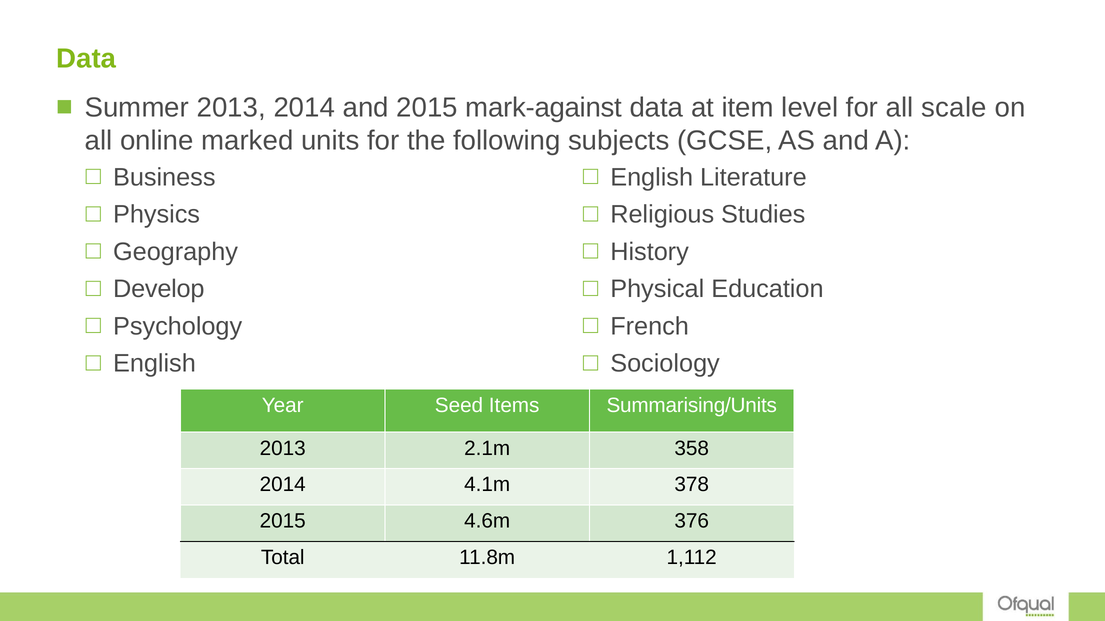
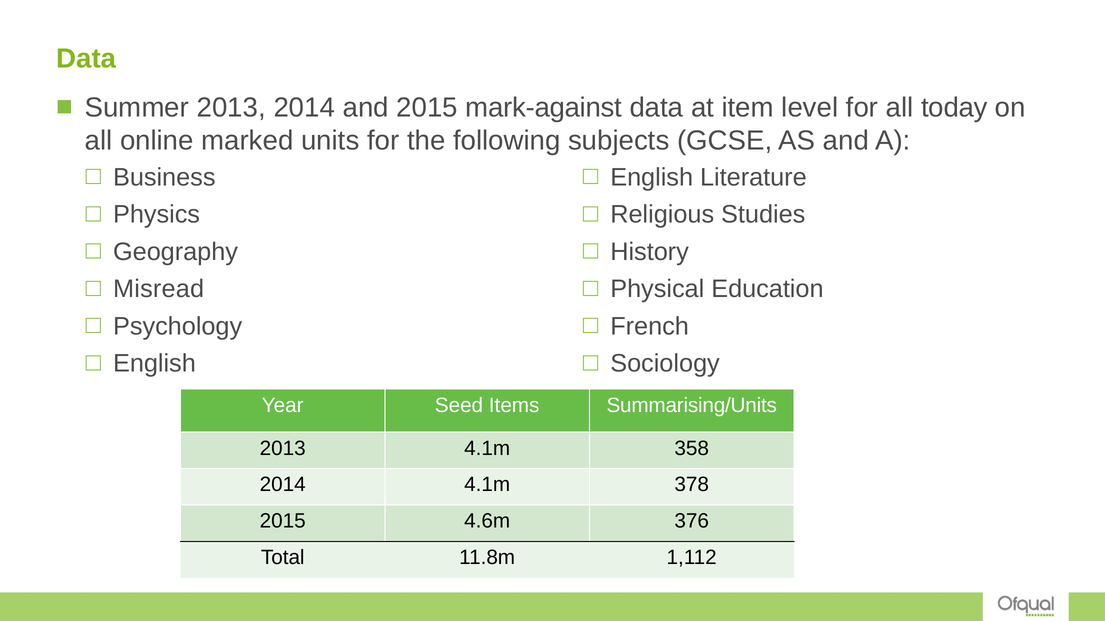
scale: scale -> today (954, 108)
Develop: Develop -> Misread (159, 289)
2013 2.1m: 2.1m -> 4.1m (487, 449)
